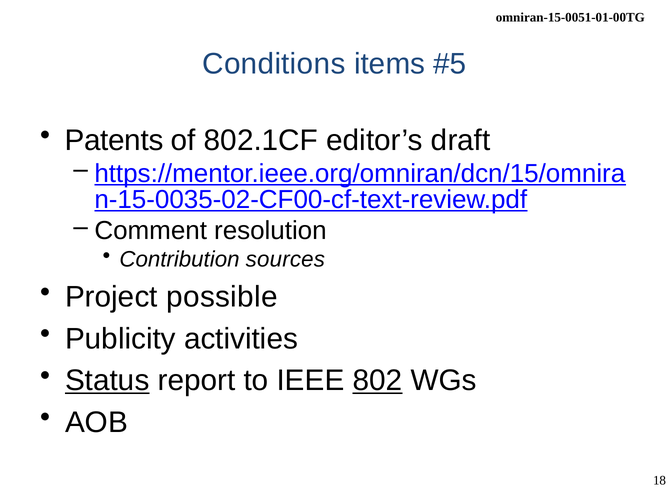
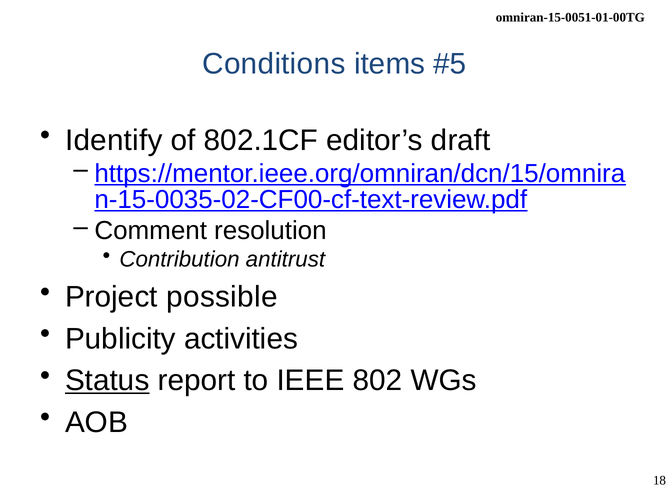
Patents: Patents -> Identify (114, 140)
sources: sources -> antitrust (285, 259)
802 underline: present -> none (377, 380)
